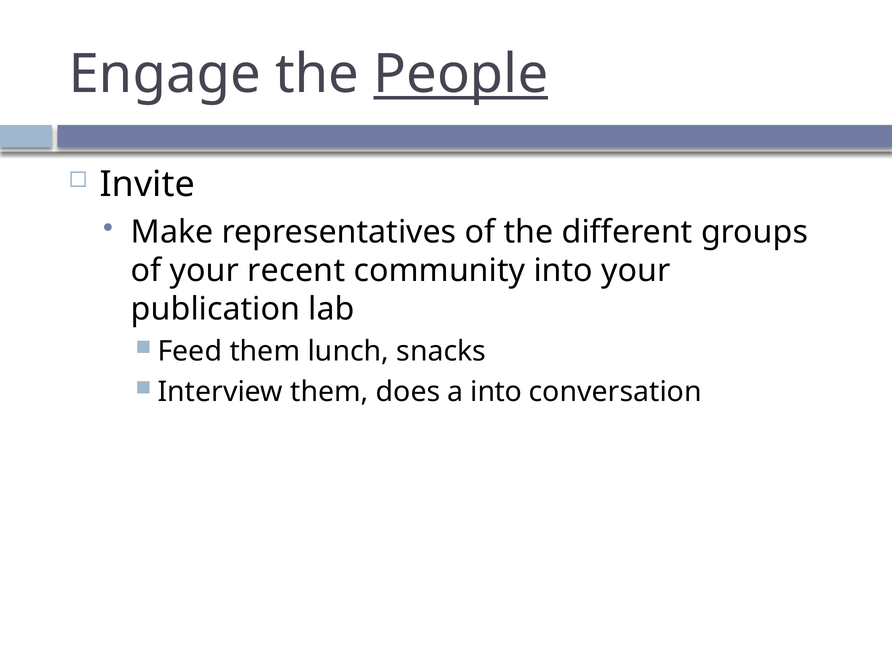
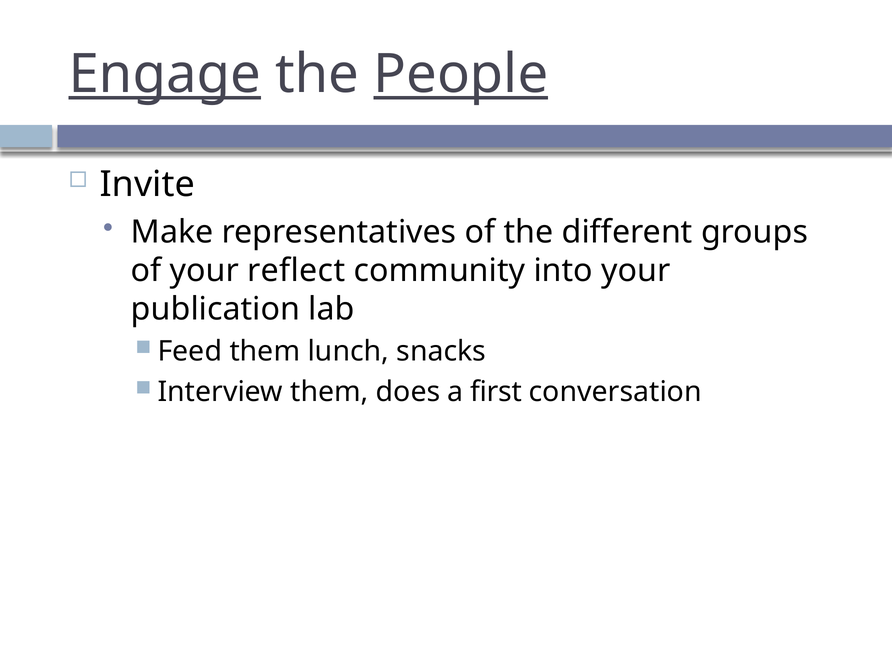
Engage underline: none -> present (165, 74)
recent: recent -> reflect (296, 271)
a into: into -> first (496, 392)
